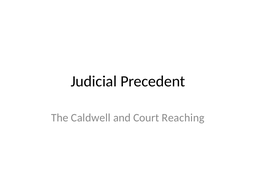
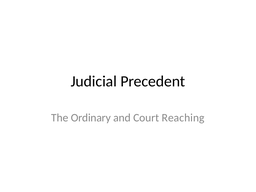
Caldwell: Caldwell -> Ordinary (91, 118)
